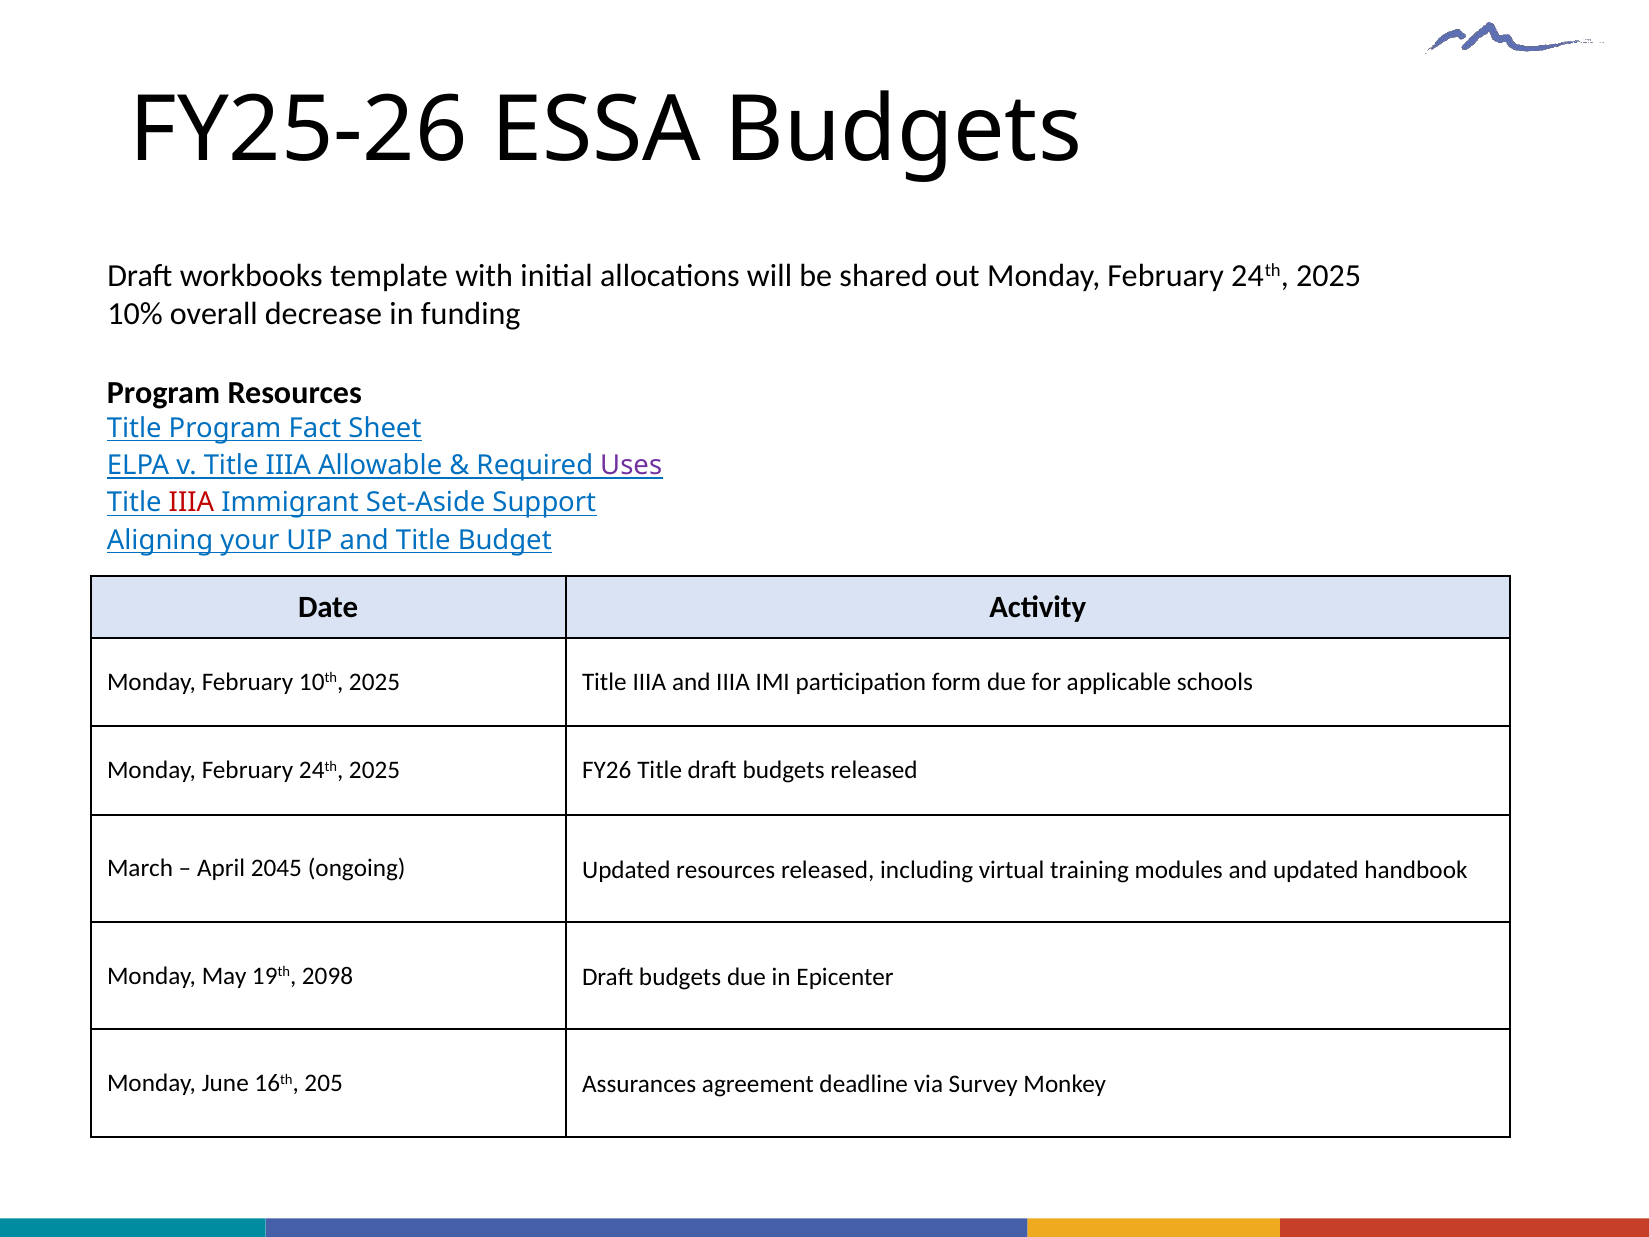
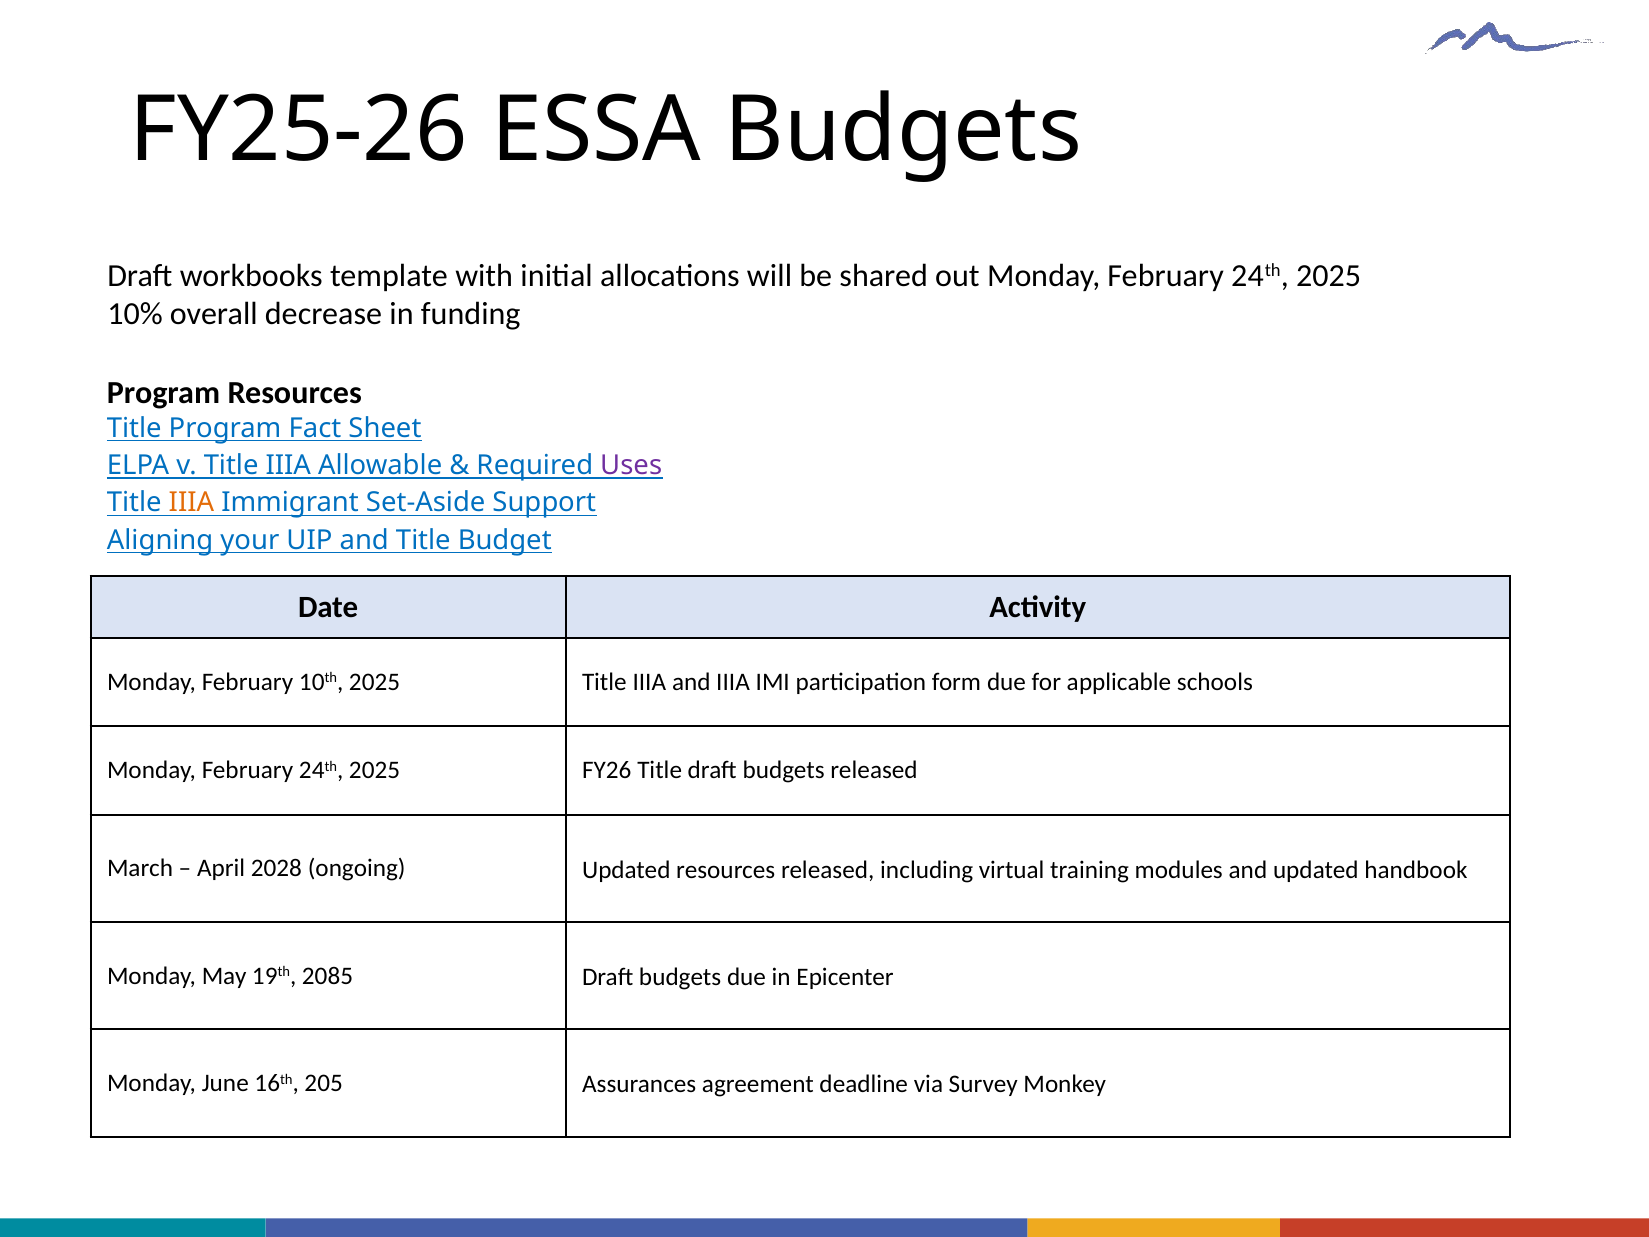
IIIA colour: red -> orange (191, 503)
2045: 2045 -> 2028 (276, 868)
2098: 2098 -> 2085 (327, 976)
